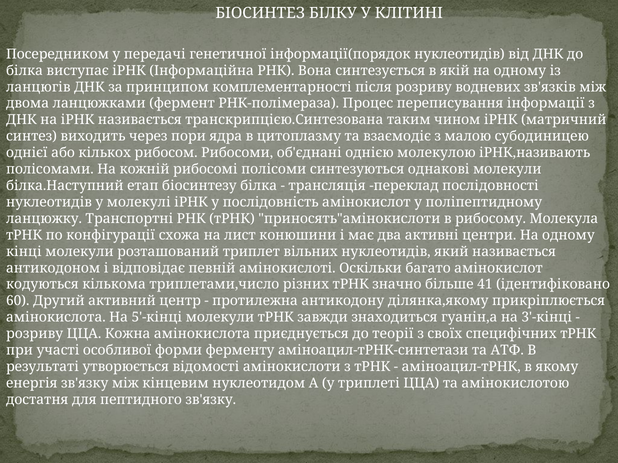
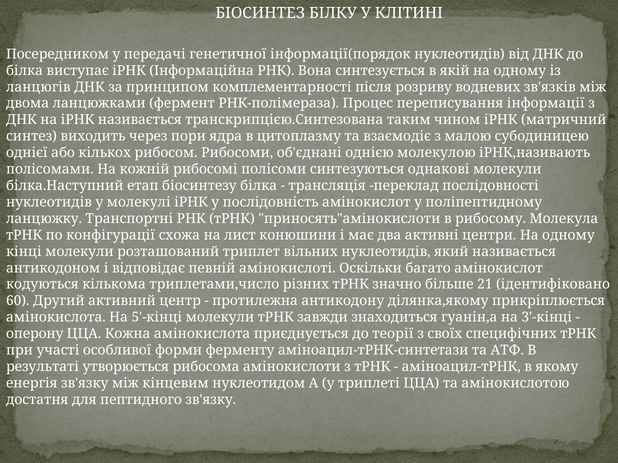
41: 41 -> 21 (485, 285)
розриву: розриву -> оперону (35, 334)
відомості: відомості -> рибосома (206, 367)
